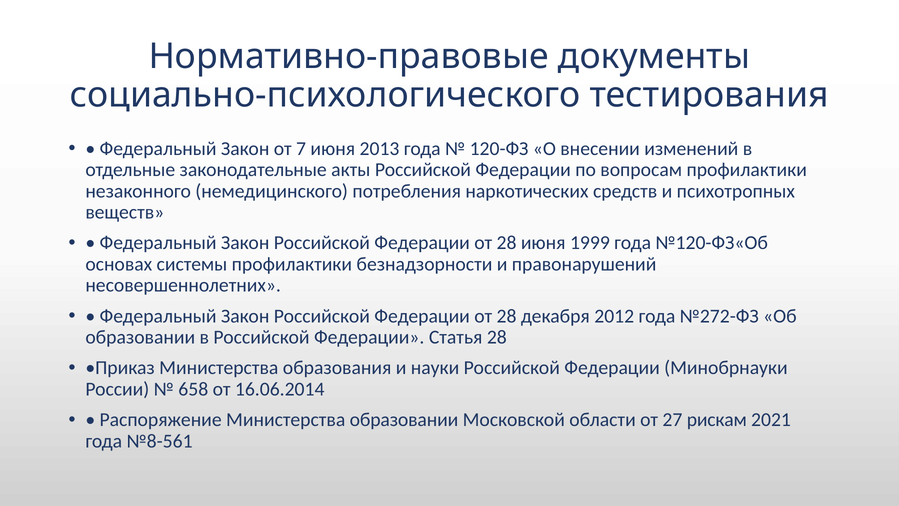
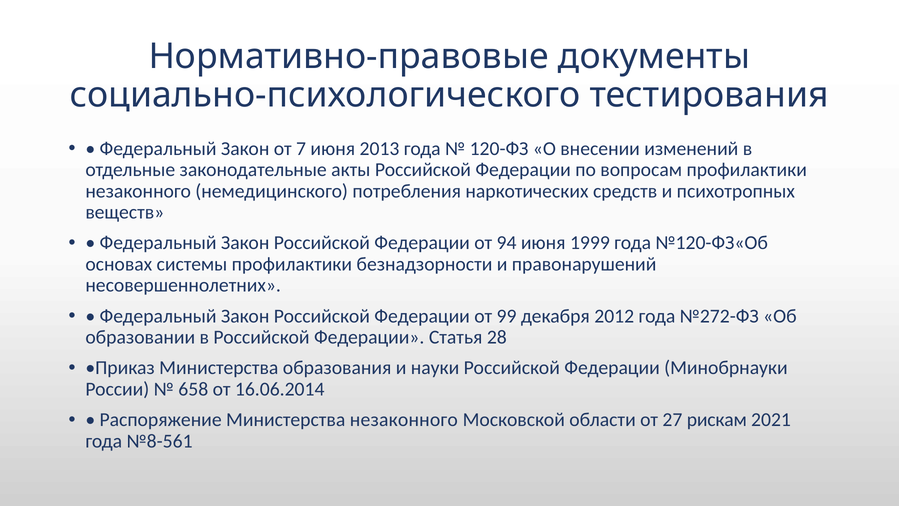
28: 28 -> 94 (507, 243)
28: 28 -> 99 (507, 316)
Министерства образовании: образовании -> незаконного (404, 420)
